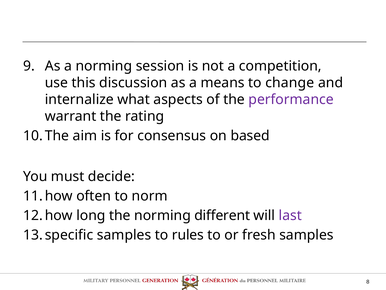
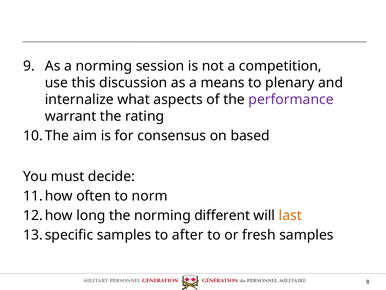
change: change -> plenary (290, 83)
last colour: purple -> orange (290, 215)
rules: rules -> after (188, 235)
